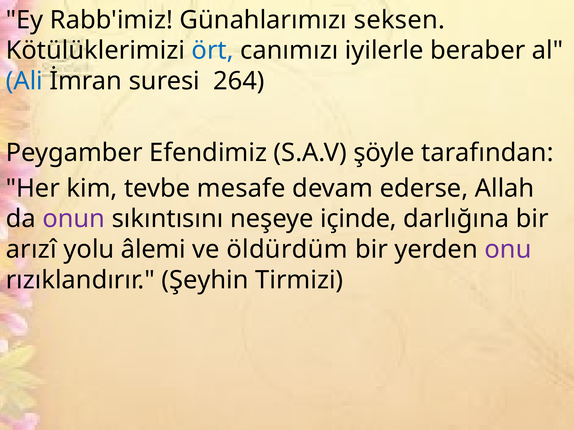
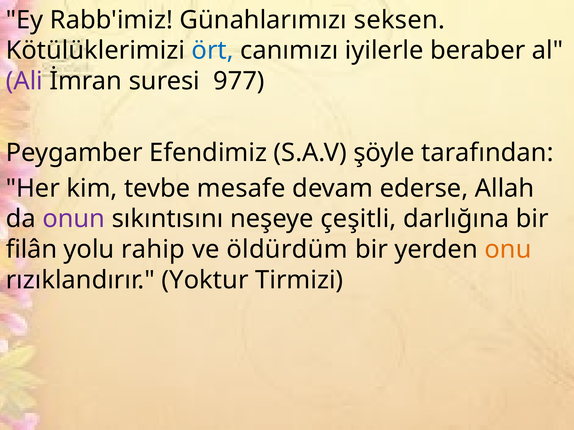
Ali colour: blue -> purple (24, 81)
264: 264 -> 977 (239, 81)
içinde: içinde -> çeşitli (358, 219)
arızî: arızî -> filân (31, 250)
âlemi: âlemi -> rahip (153, 250)
onu colour: purple -> orange (508, 250)
Şeyhin: Şeyhin -> Yoktur (205, 280)
